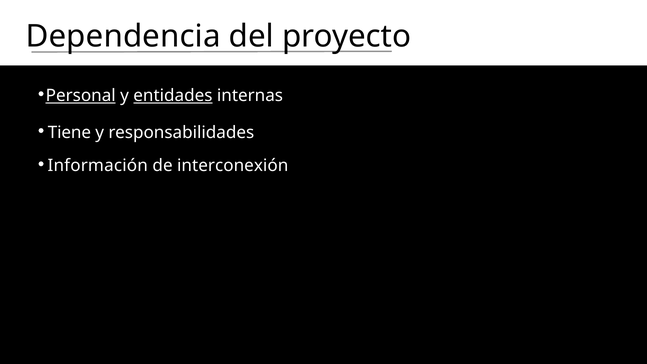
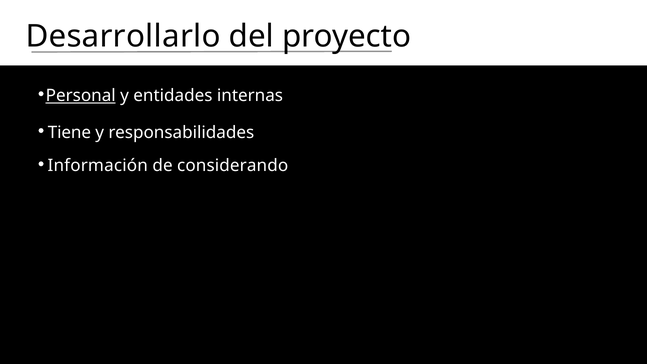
Dependencia: Dependencia -> Desarrollarlo (123, 36)
entidades underline: present -> none (173, 96)
interconexión: interconexión -> considerando (233, 166)
